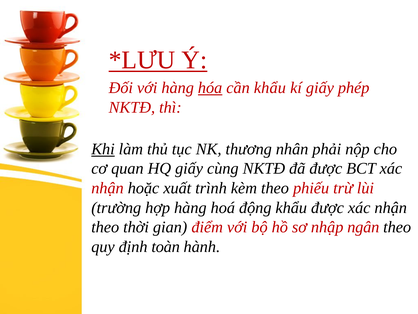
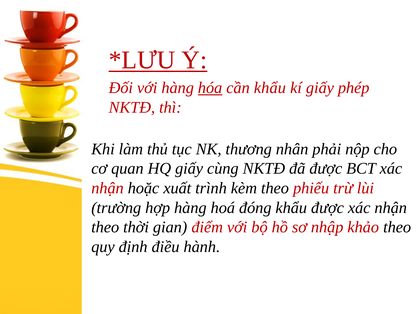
Khi underline: present -> none (103, 149)
động: động -> đóng (255, 207)
ngân: ngân -> khảo (363, 227)
toàn: toàn -> điều (166, 246)
